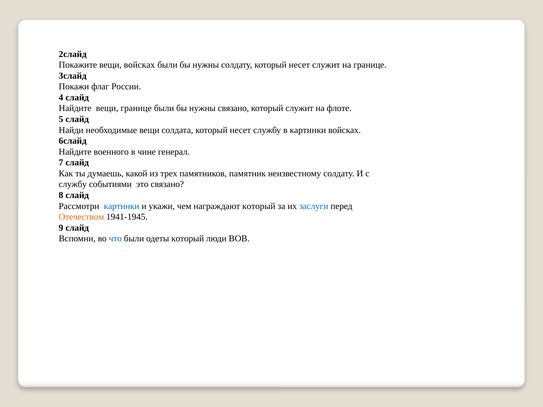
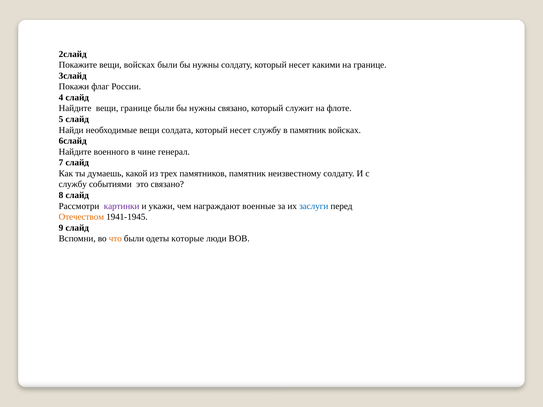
несет служит: служит -> какими (326, 65)
в картинки: картинки -> памятник (308, 130)
картинки colour: blue -> purple (122, 206)
награждают который: который -> военные (259, 206)
что colour: blue -> orange (115, 239)
одеты который: который -> которые (188, 239)
